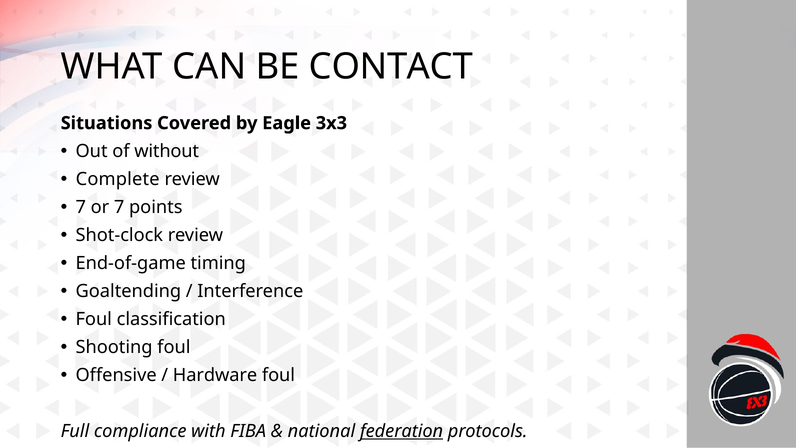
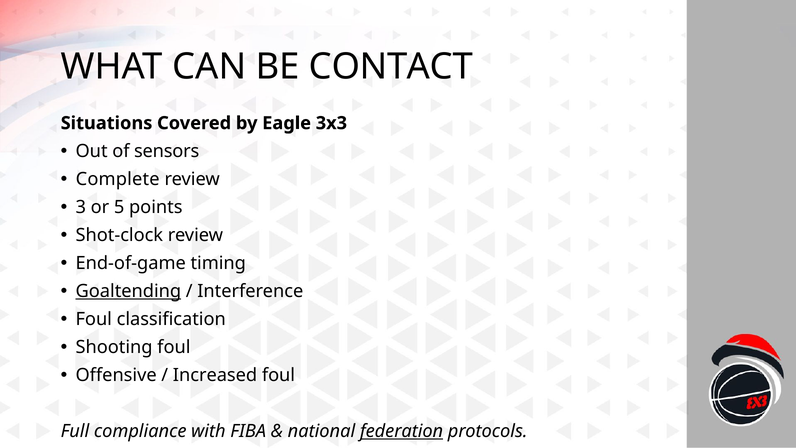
without: without -> sensors (167, 151)
7: 7 -> 3 (81, 207)
or 7: 7 -> 5 (119, 207)
Goaltending underline: none -> present (128, 291)
Hardware: Hardware -> Increased (215, 375)
